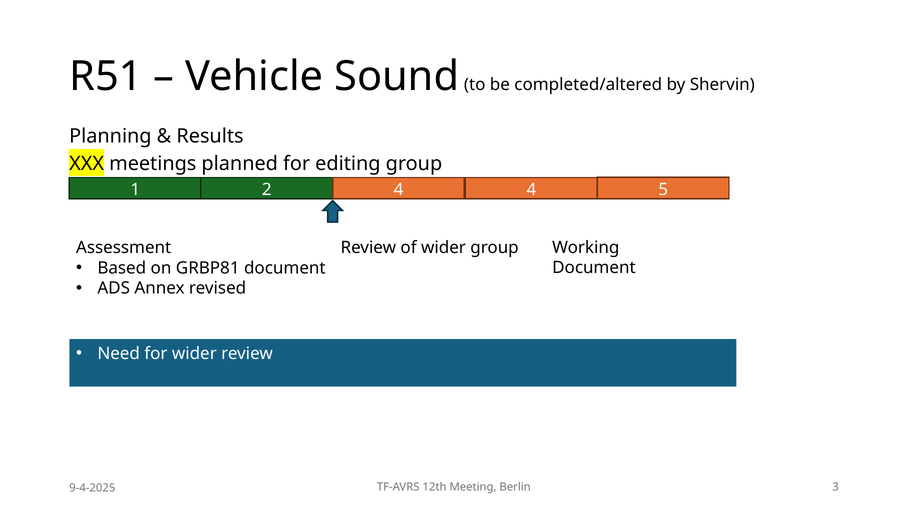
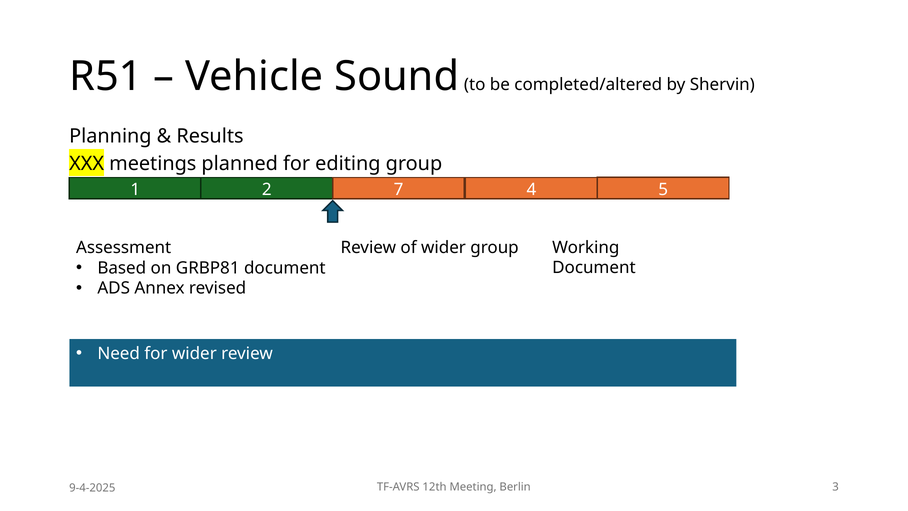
2 4: 4 -> 7 (399, 189)
